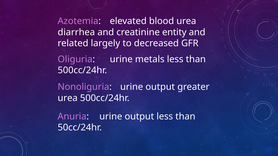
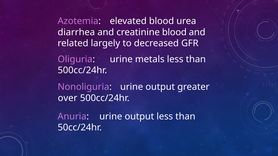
creatinine entity: entity -> blood (174, 32)
urea: urea -> over (68, 98)
